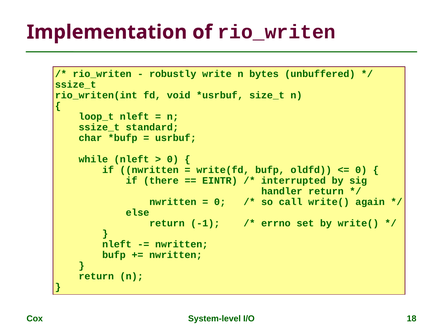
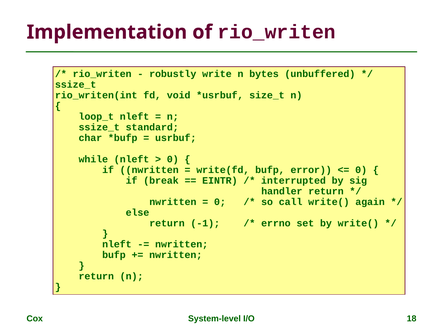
oldfd: oldfd -> error (311, 169)
there: there -> break (161, 180)
